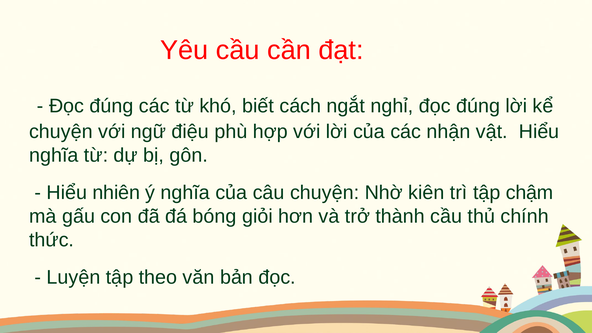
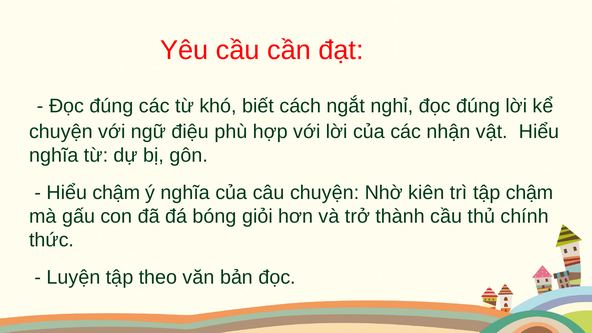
Hiểu nhiên: nhiên -> chậm (116, 193)
